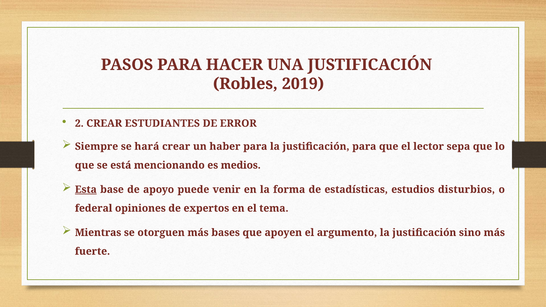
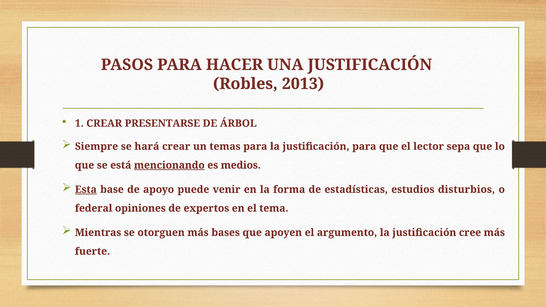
2019: 2019 -> 2013 (303, 84)
2: 2 -> 1 (79, 123)
ESTUDIANTES: ESTUDIANTES -> PRESENTARSE (162, 123)
ERROR: ERROR -> ÁRBOL (238, 123)
haber: haber -> temas (225, 146)
mencionando underline: none -> present (169, 165)
sino: sino -> cree (470, 233)
